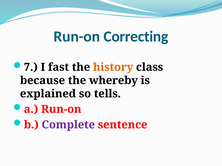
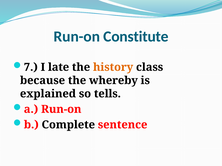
Correcting: Correcting -> Constitute (136, 37)
fast: fast -> late (59, 67)
Complete colour: purple -> black (68, 125)
